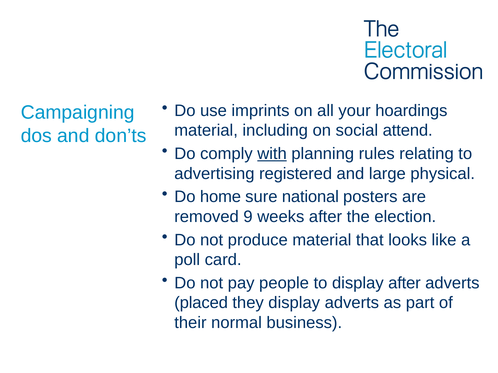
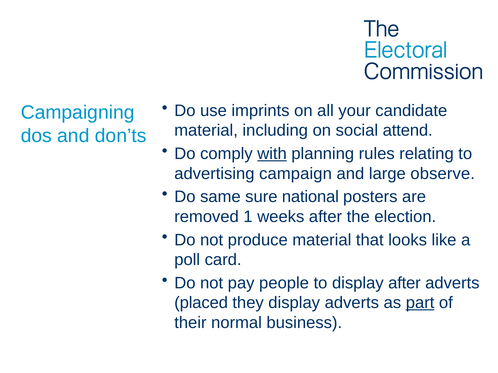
hoardings: hoardings -> candidate (411, 111)
registered: registered -> campaign (295, 174)
physical: physical -> observe (443, 174)
home: home -> same (220, 197)
9: 9 -> 1 (248, 217)
part underline: none -> present (420, 303)
